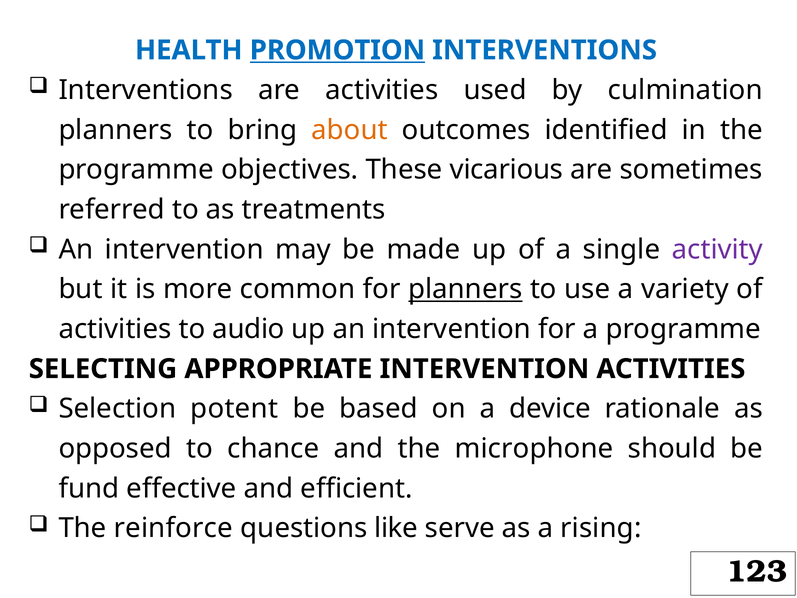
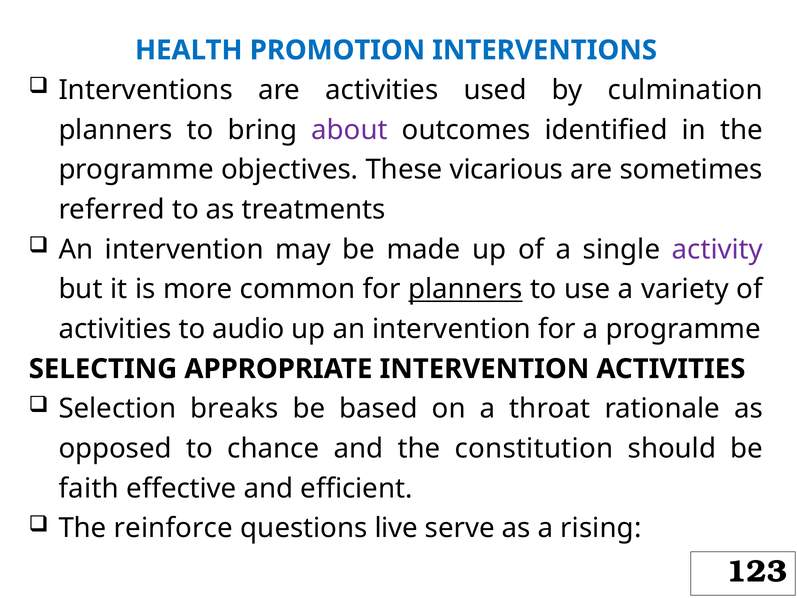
PROMOTION underline: present -> none (337, 50)
about colour: orange -> purple (350, 130)
potent: potent -> breaks (234, 409)
device: device -> throat (550, 409)
microphone: microphone -> constitution (534, 448)
fund: fund -> faith (89, 488)
like: like -> live (396, 528)
